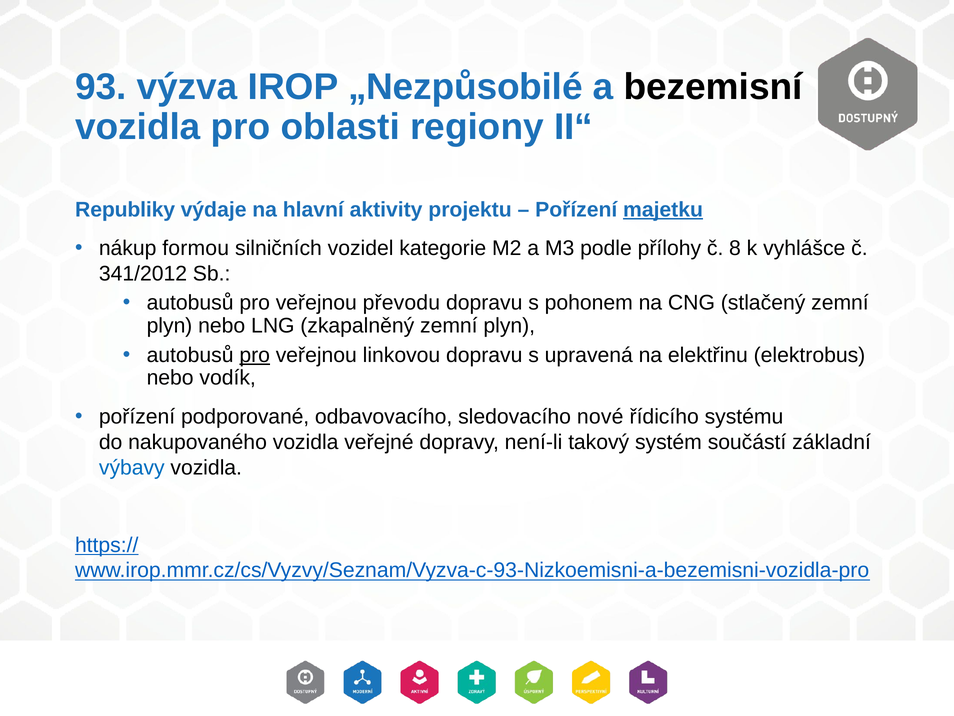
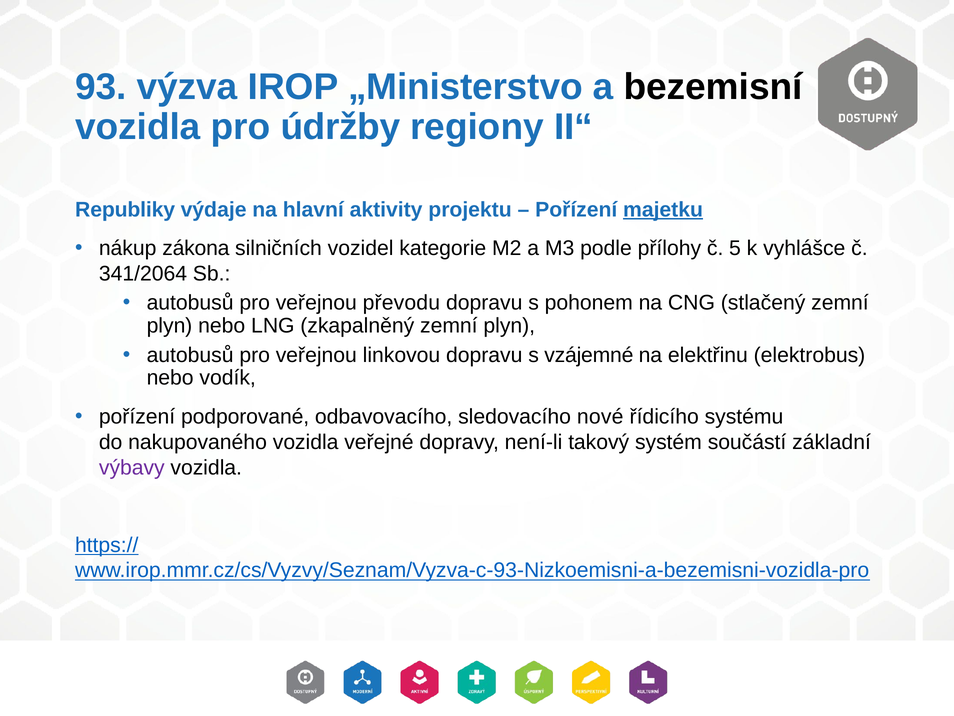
„Nezpůsobilé: „Nezpůsobilé -> „Ministerstvo (465, 87)
oblasti: oblasti -> údržby (340, 127)
formou: formou -> zákona (196, 248)
8: 8 -> 5 (735, 248)
341/2012: 341/2012 -> 341/2064 (143, 273)
pro underline: present -> none (255, 355)
upravená: upravená -> vzájemné (589, 355)
výbavy colour: blue -> purple (132, 467)
